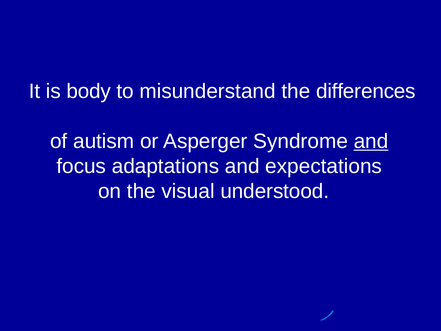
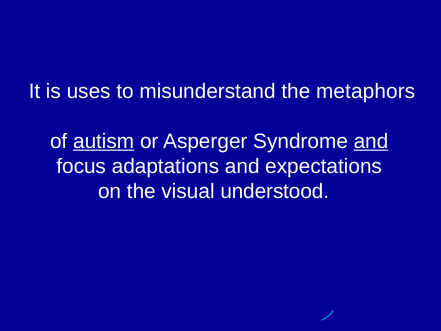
body: body -> uses (89, 91)
differences: differences -> metaphors (366, 91)
autism underline: none -> present (104, 141)
